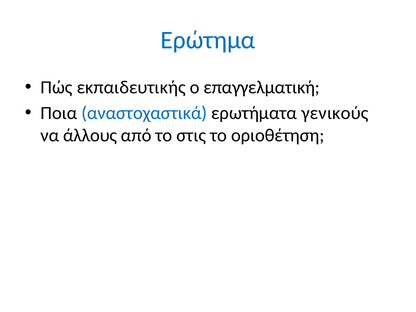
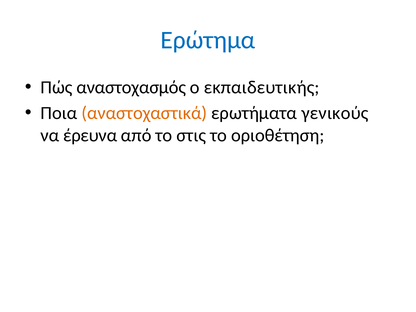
εκπαιδευτικής: εκπαιδευτικής -> αναστοχασμός (131, 87)
επαγγελματική: επαγγελματική -> εκπαιδευτικής (262, 87)
αναστοχαστικά colour: blue -> orange (144, 113)
άλλους: άλλους -> έρευνα (90, 135)
